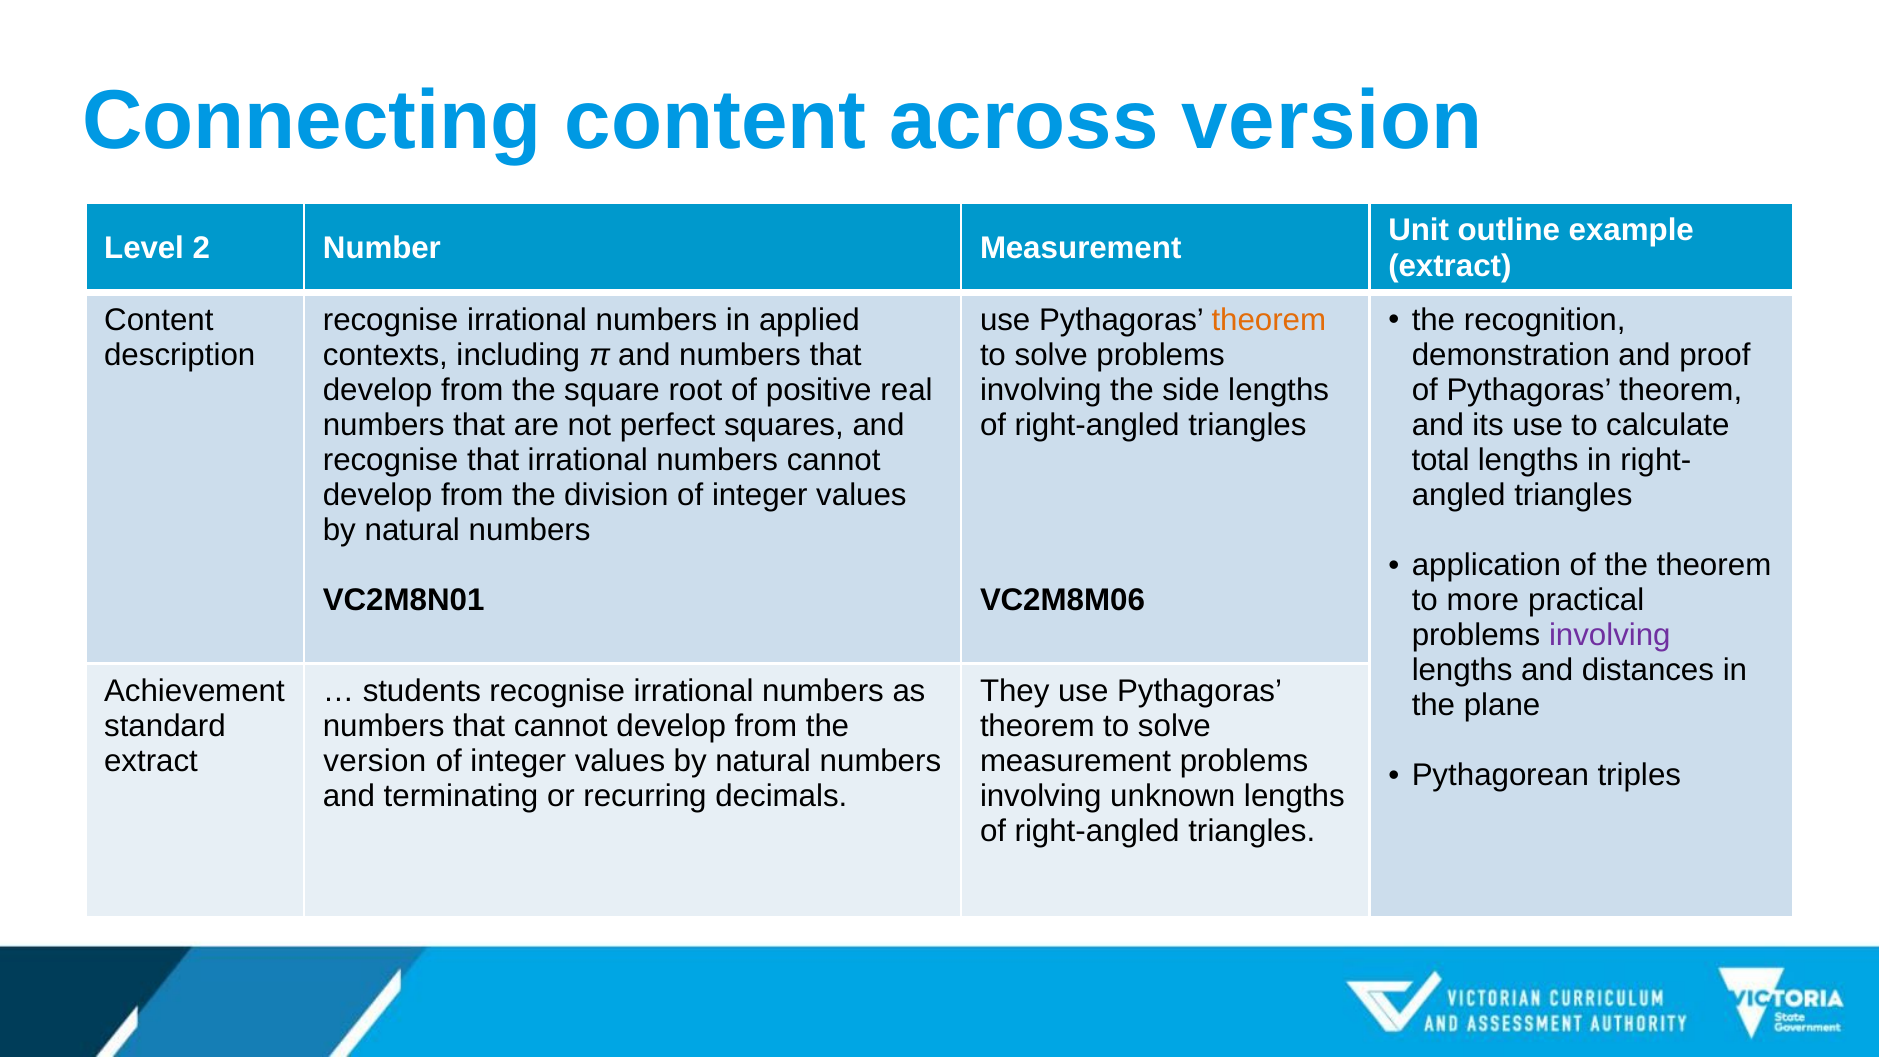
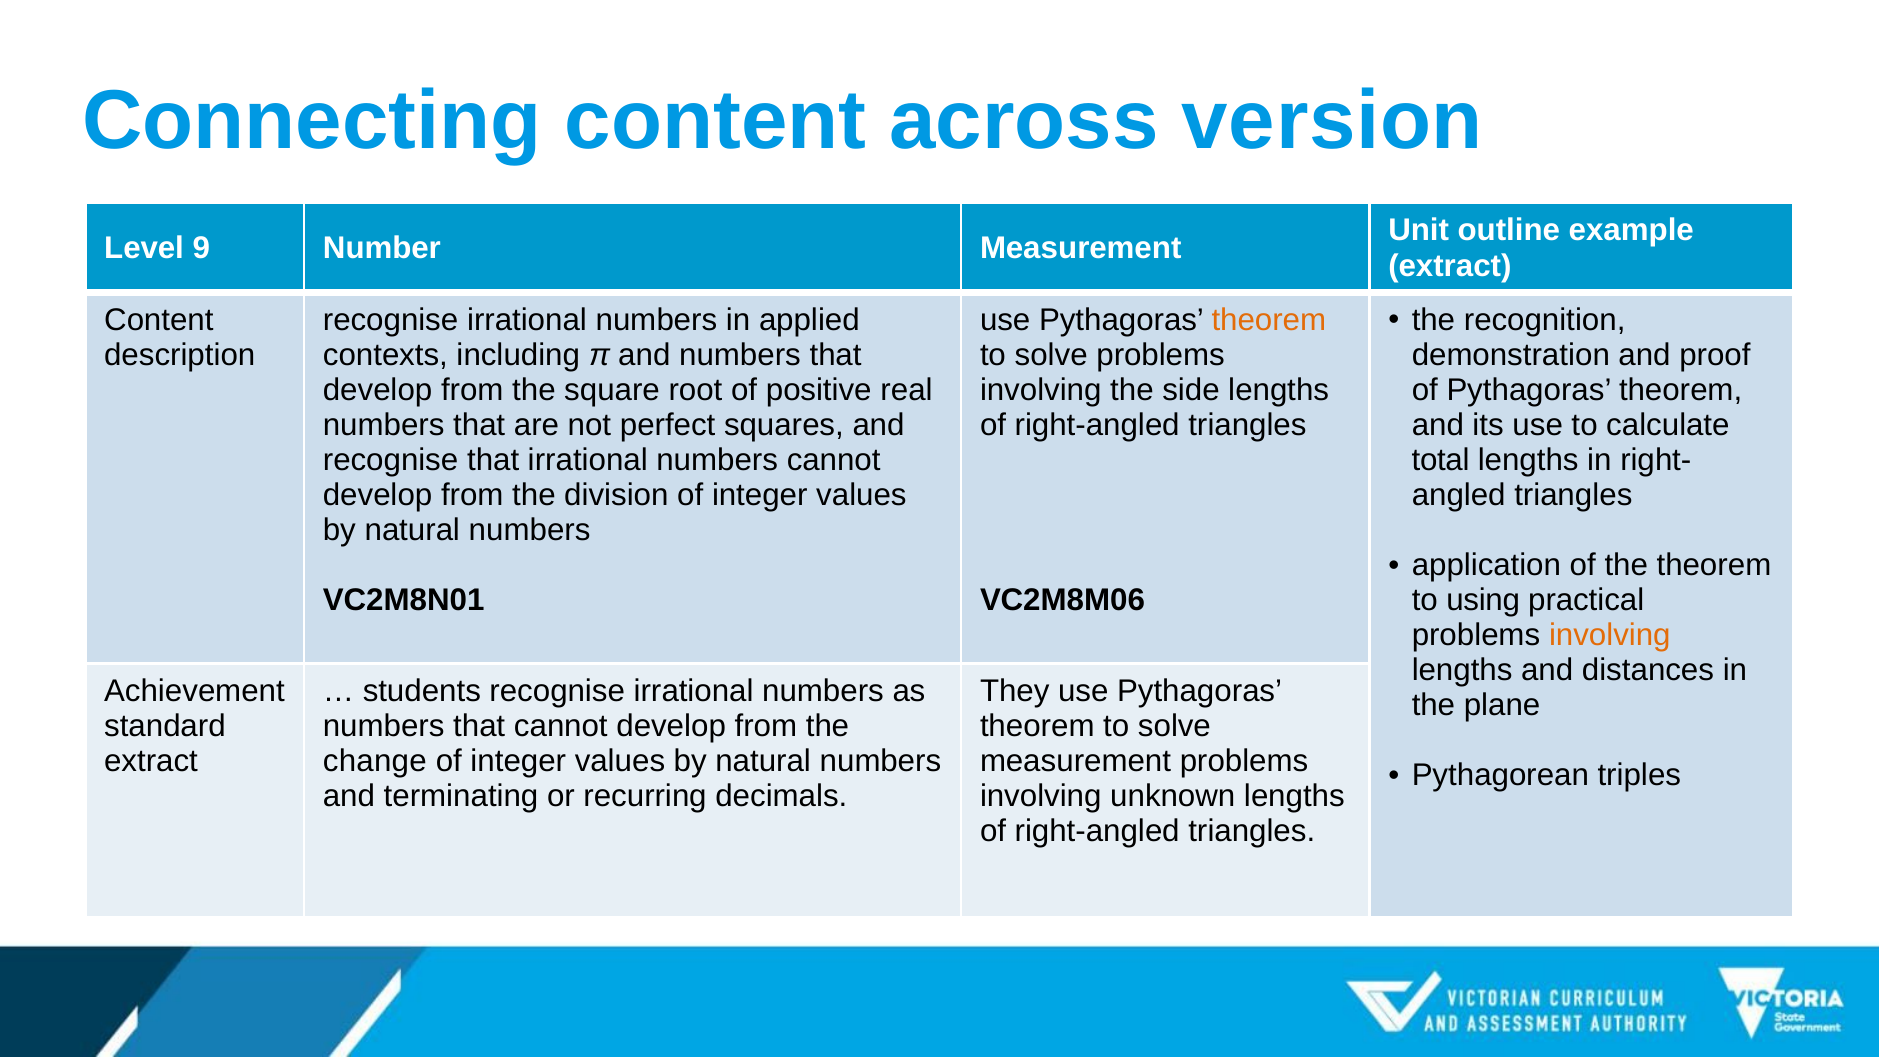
2: 2 -> 9 (201, 248)
more: more -> using (1483, 600)
involving colour: purple -> orange (1610, 635)
version: version -> change (375, 761)
